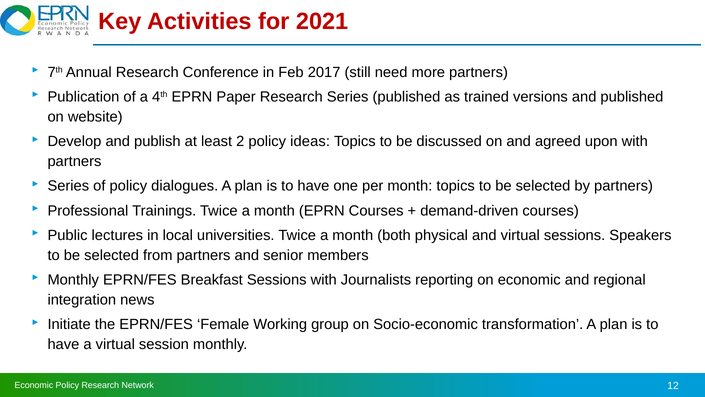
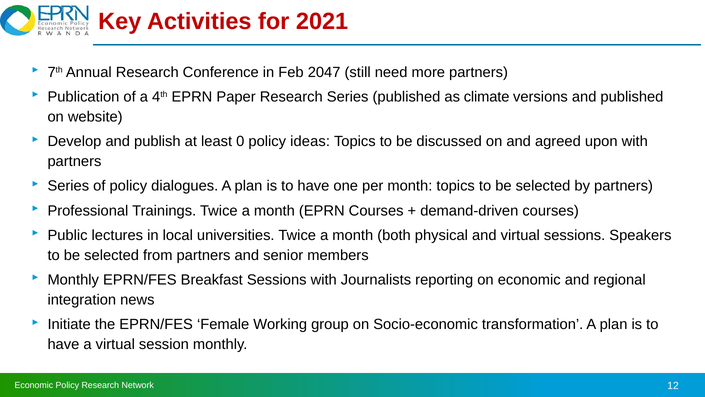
2017: 2017 -> 2047 (324, 72)
trained: trained -> climate (487, 97)
2: 2 -> 0 (240, 141)
